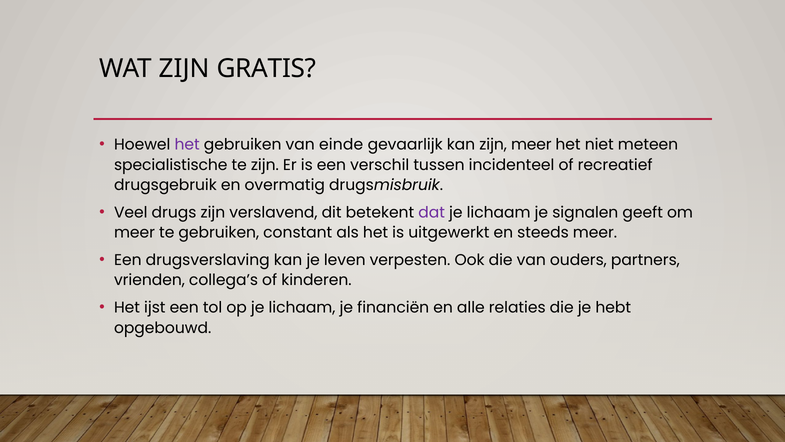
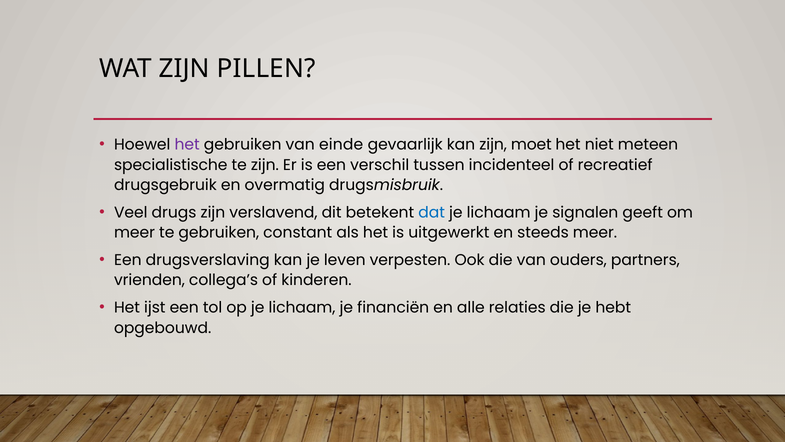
GRATIS: GRATIS -> PILLEN (266, 69)
zijn meer: meer -> moet (531, 145)
dat colour: purple -> blue (432, 212)
